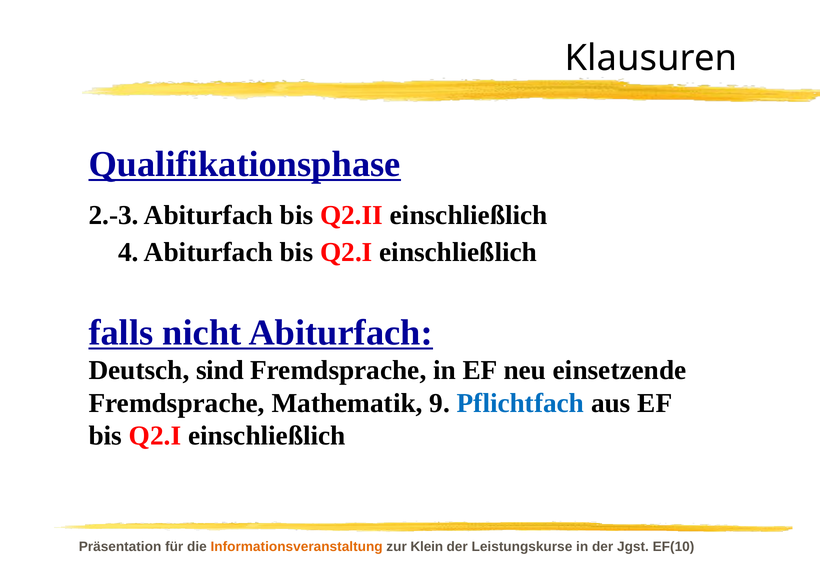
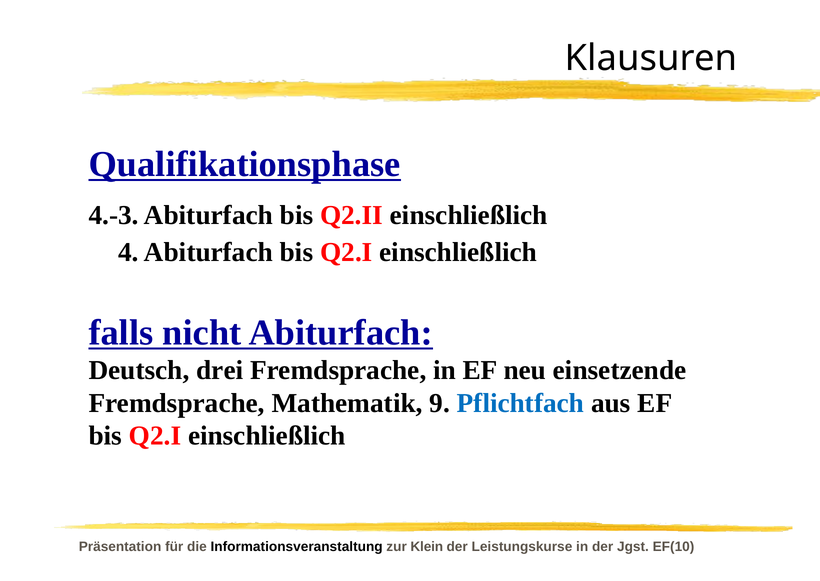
2.-3: 2.-3 -> 4.-3 (114, 215)
sind: sind -> drei (220, 370)
Informationsveranstaltung colour: orange -> black (297, 546)
